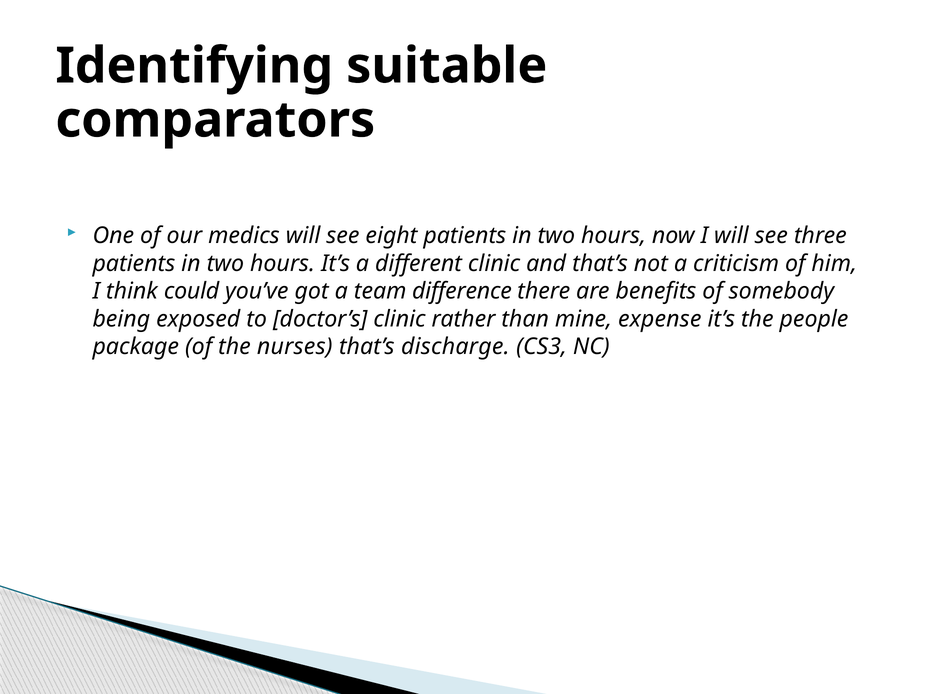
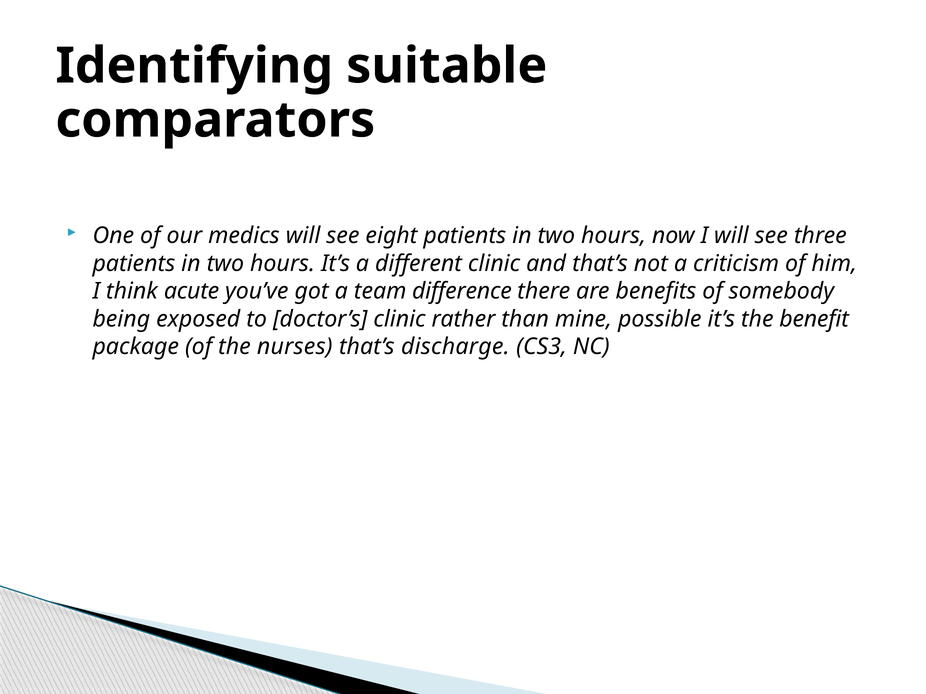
could: could -> acute (192, 292)
expense: expense -> possible (660, 319)
people: people -> benefit (814, 319)
